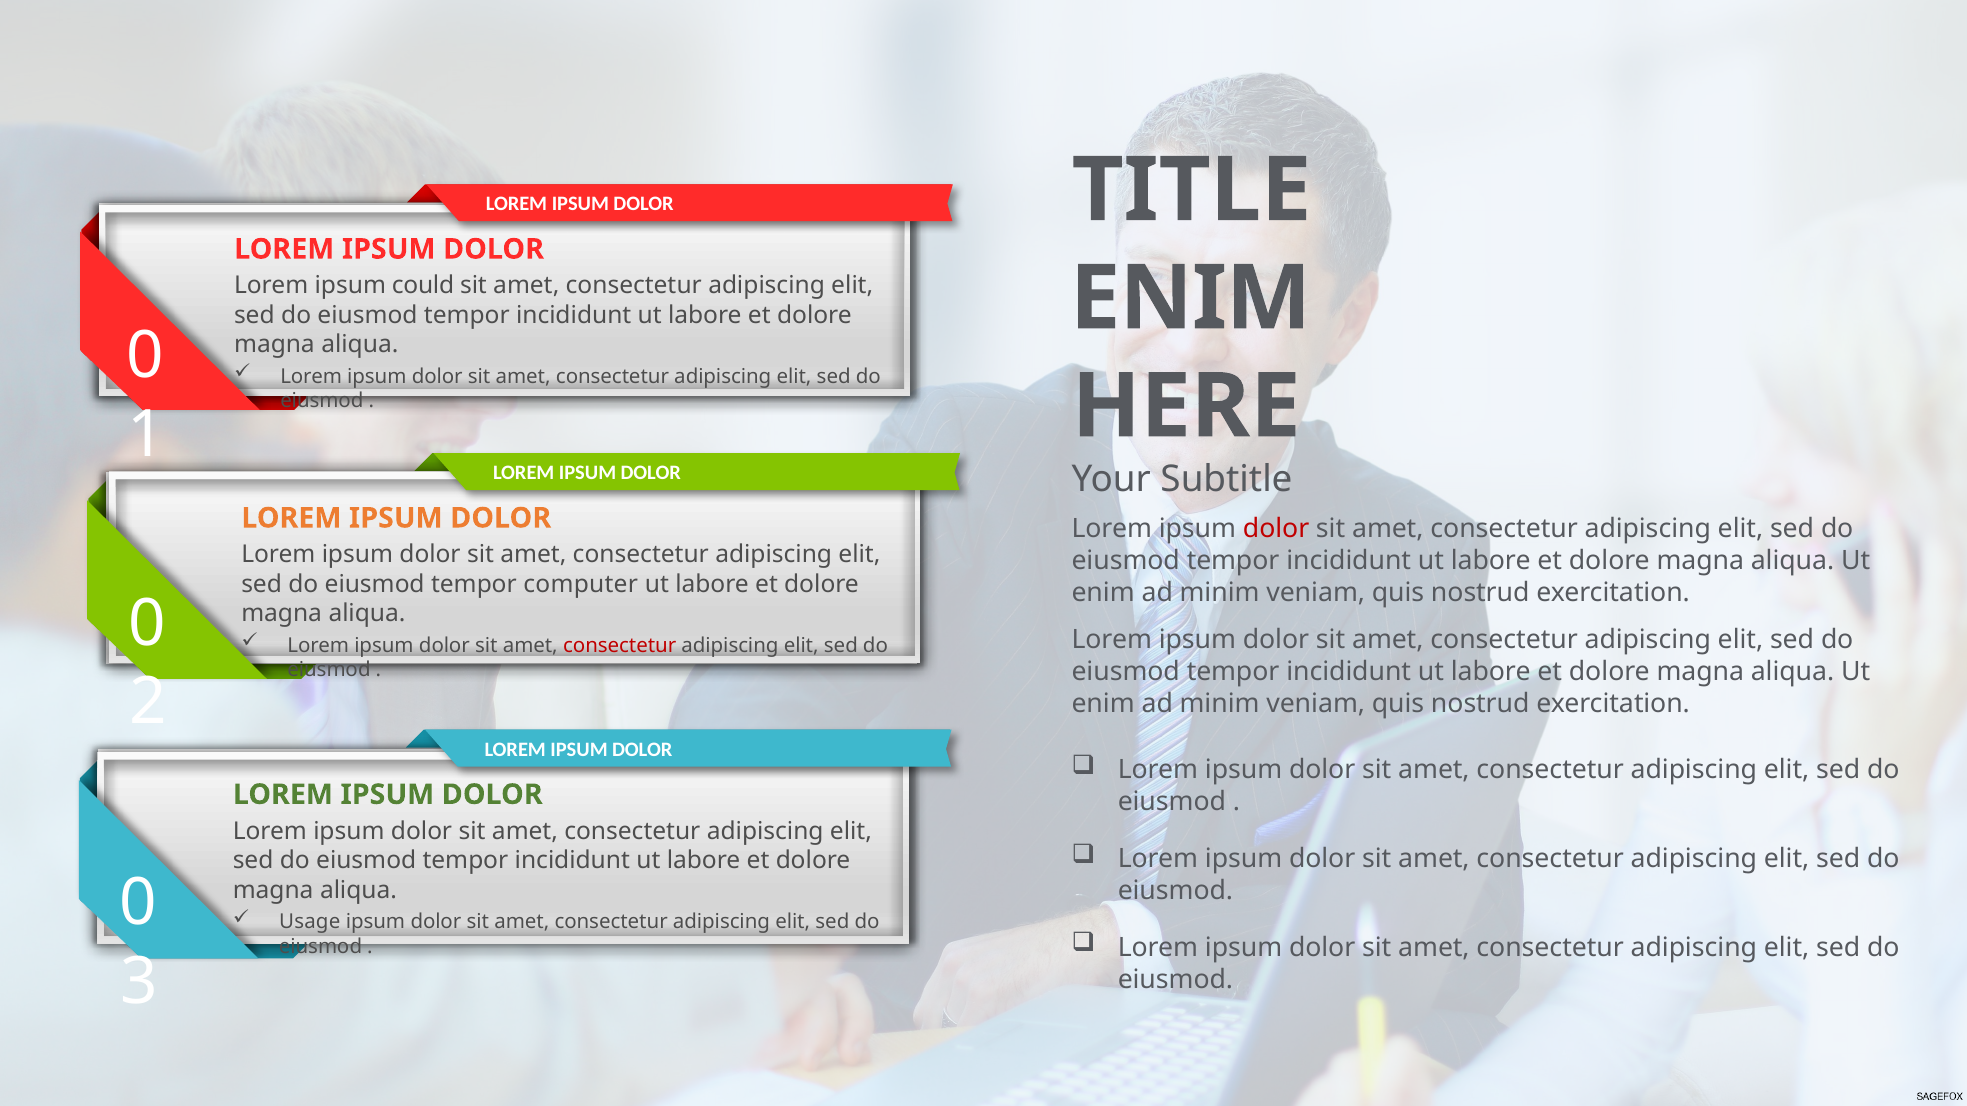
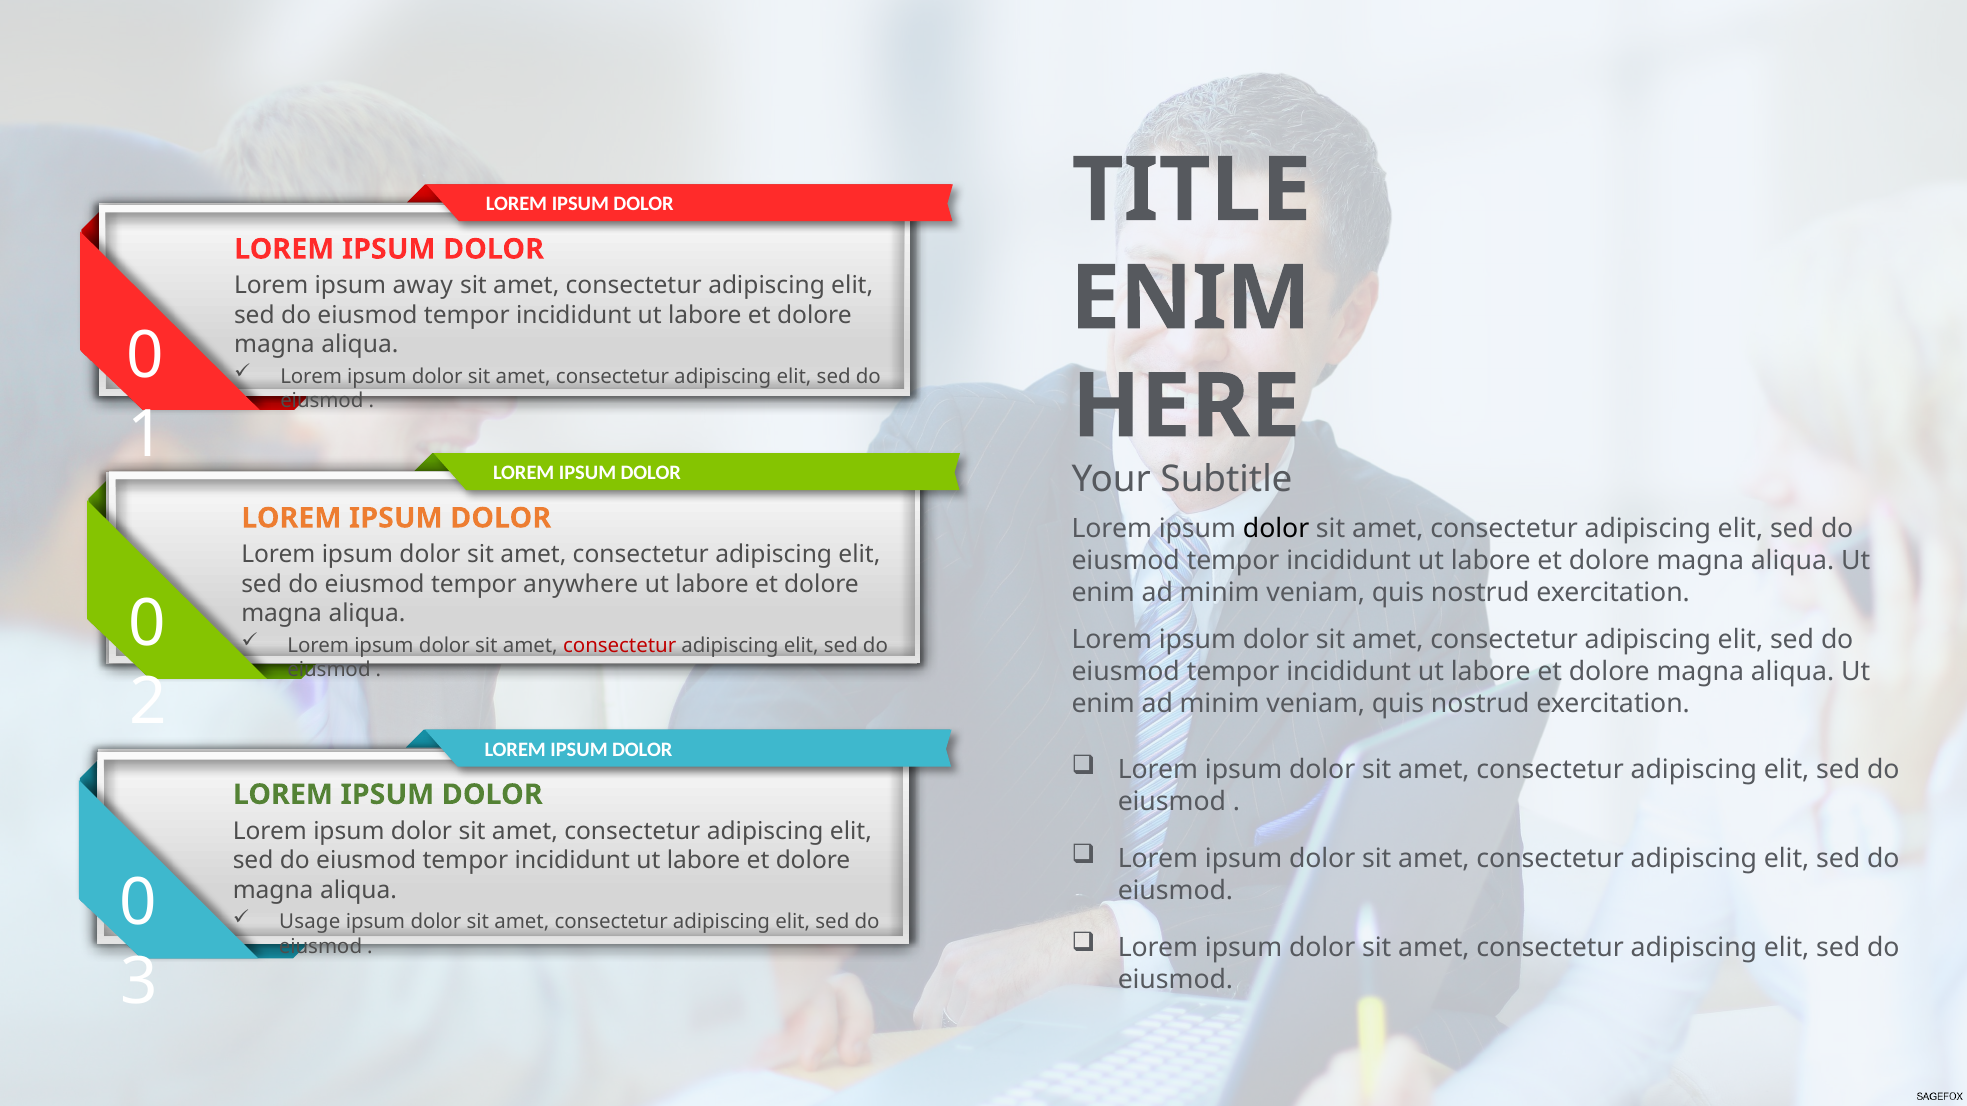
could: could -> away (423, 286)
dolor colour: red -> black (1276, 529)
computer: computer -> anywhere (581, 584)
